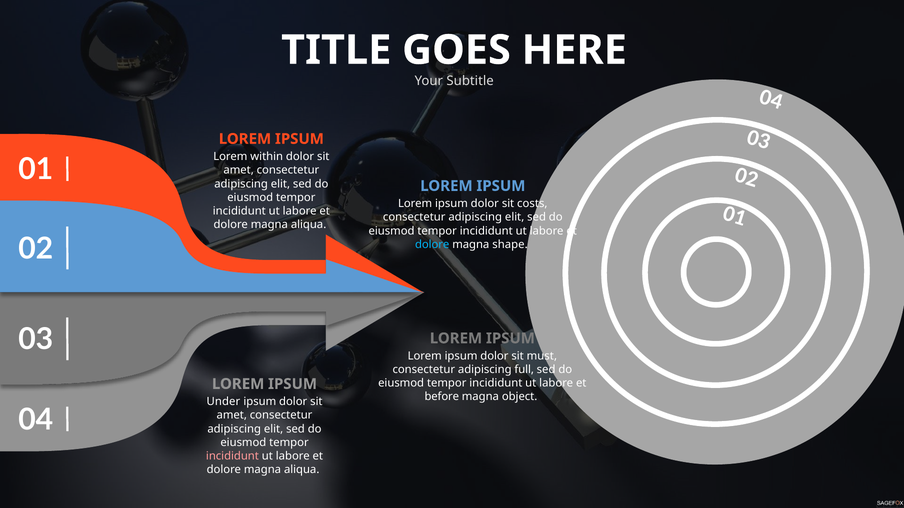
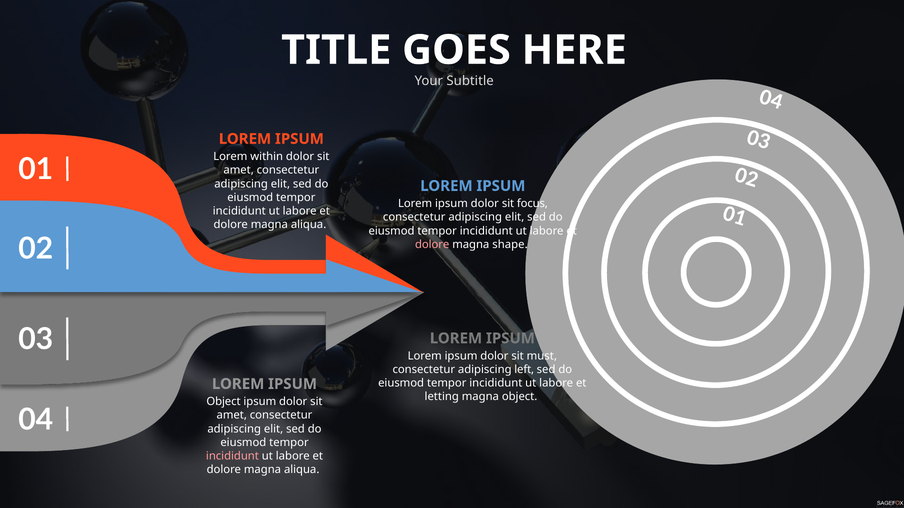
costs: costs -> focus (532, 204)
dolore colour: light blue -> pink (432, 245)
full: full -> left (524, 370)
before: before -> letting (442, 397)
Under: Under -> Object (224, 402)
